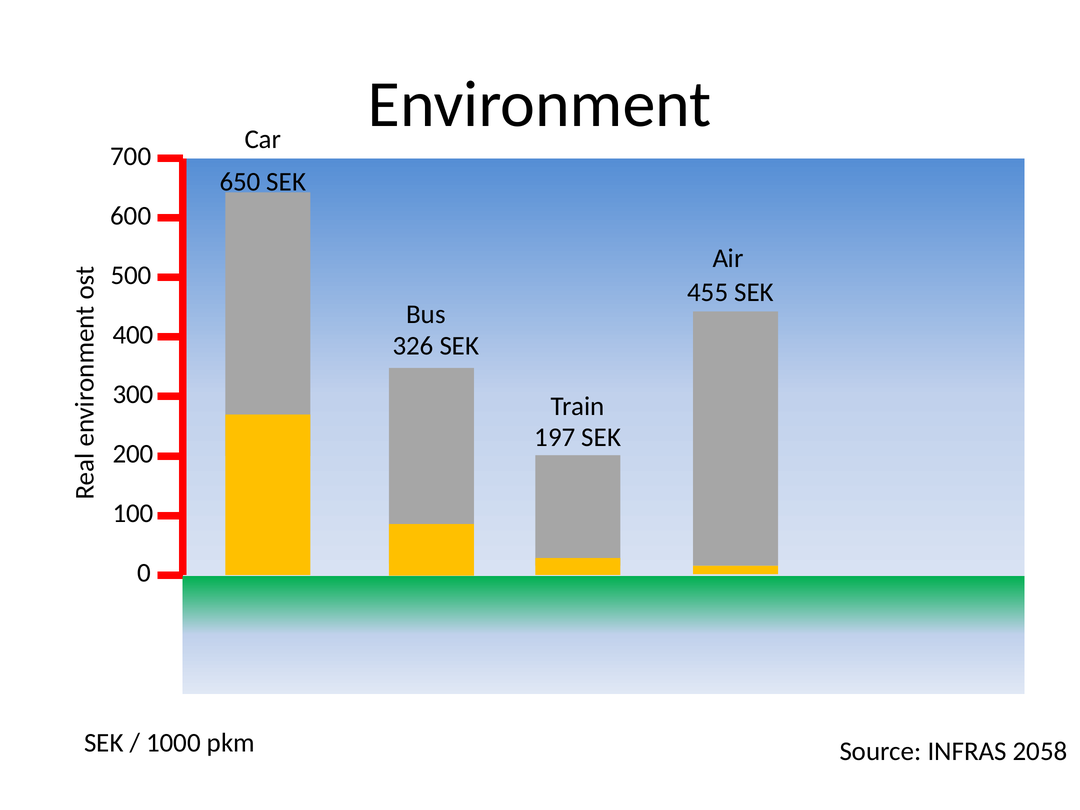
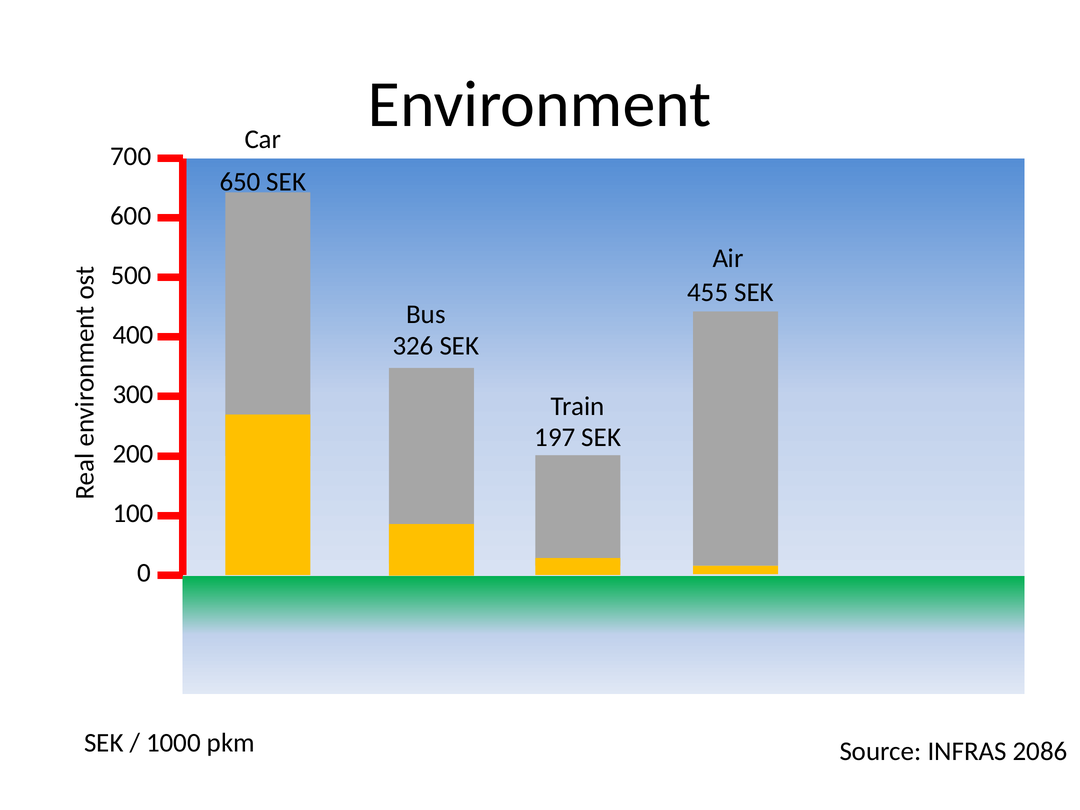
2058: 2058 -> 2086 (1040, 752)
